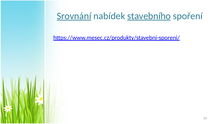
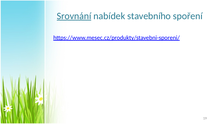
stavebního underline: present -> none (149, 16)
